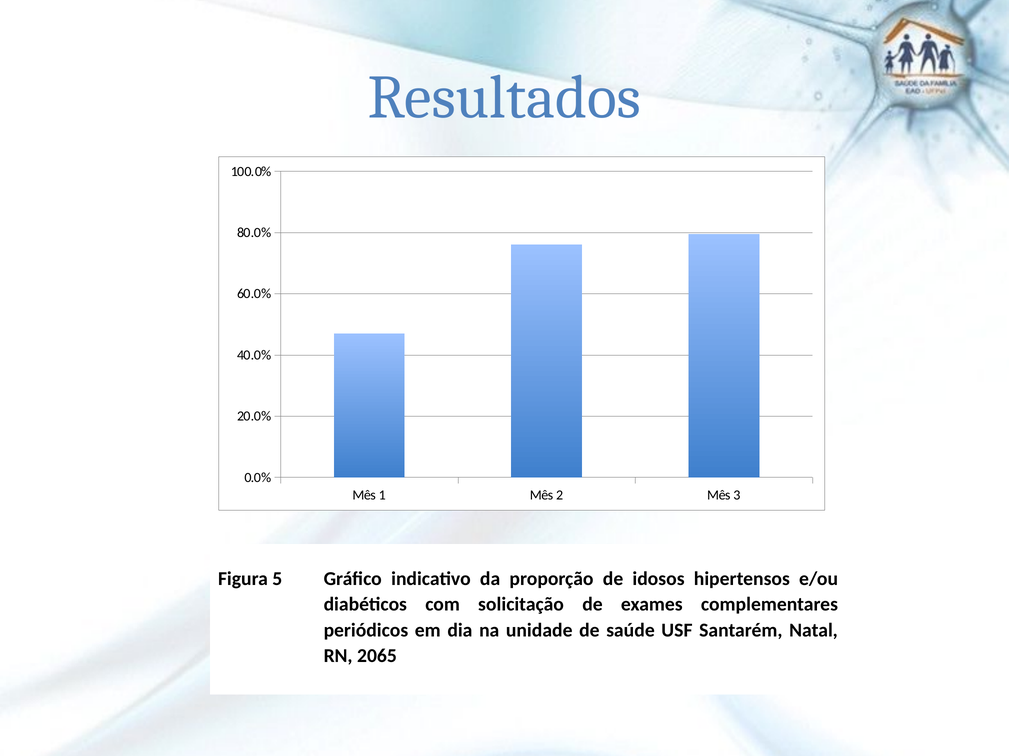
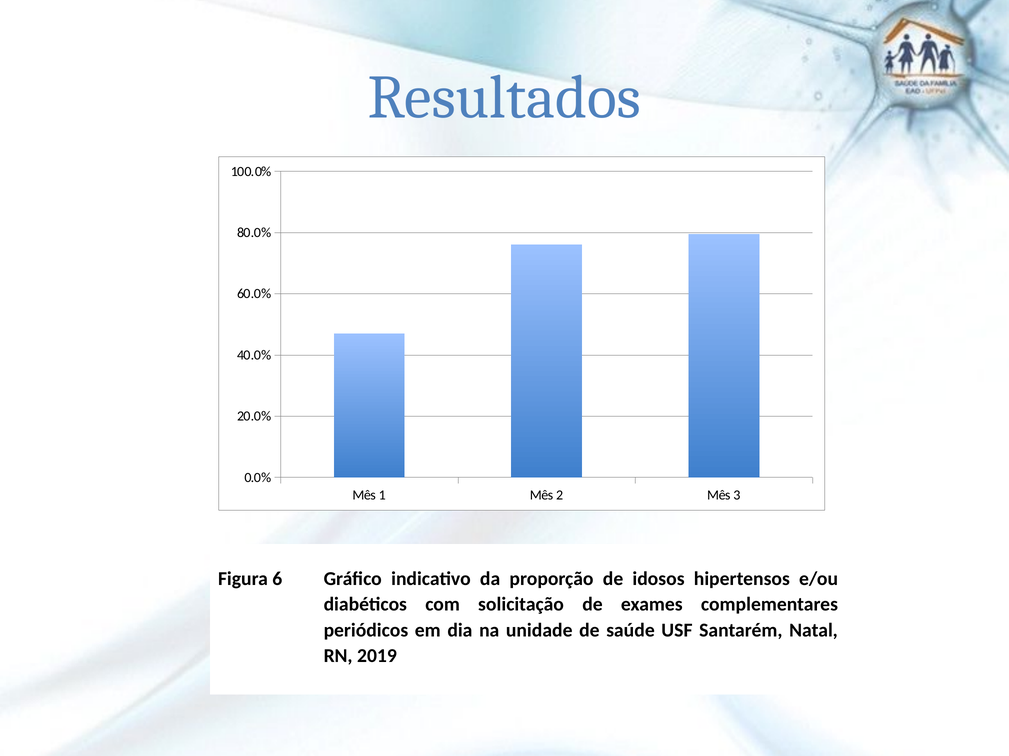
5: 5 -> 6 (277, 580)
2065: 2065 -> 2019 (377, 656)
